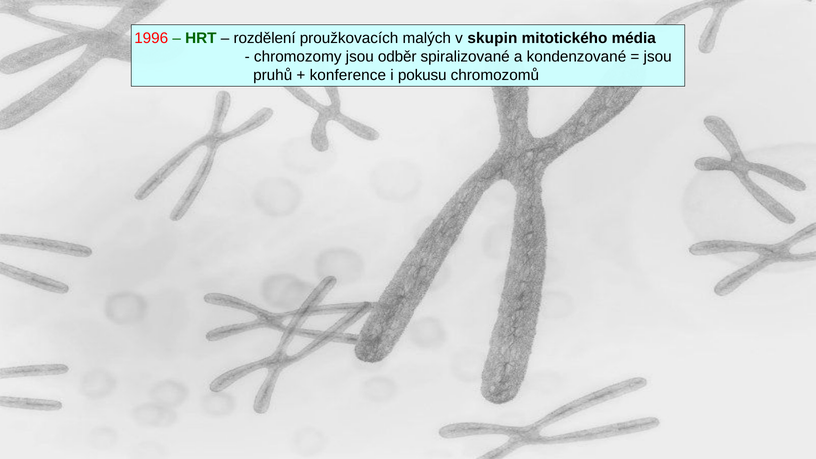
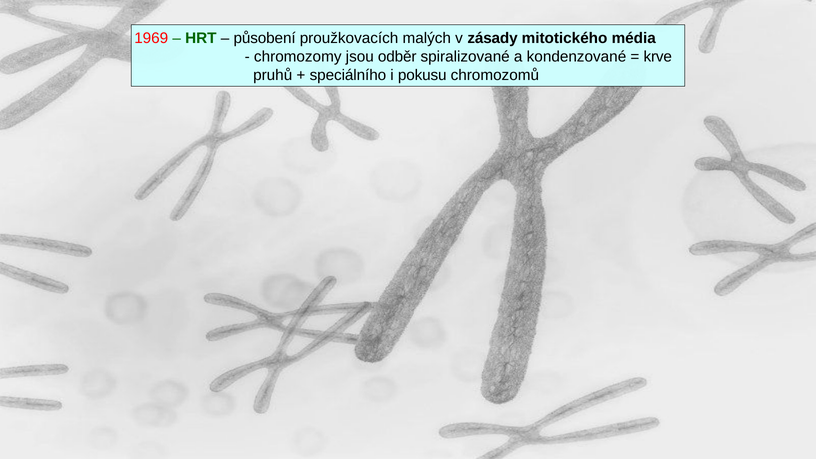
1996: 1996 -> 1969 (151, 38)
rozdělení: rozdělení -> působení (265, 38)
skupin: skupin -> zásady (493, 38)
jsou: jsou -> krve (658, 57)
konference: konference -> speciálního (348, 75)
